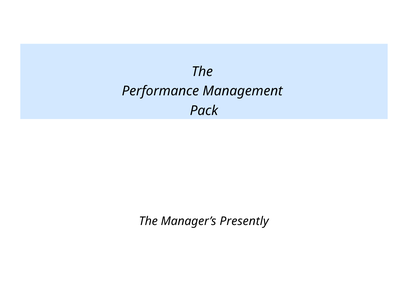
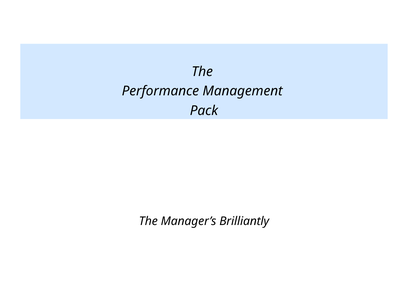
Presently: Presently -> Brilliantly (244, 221)
